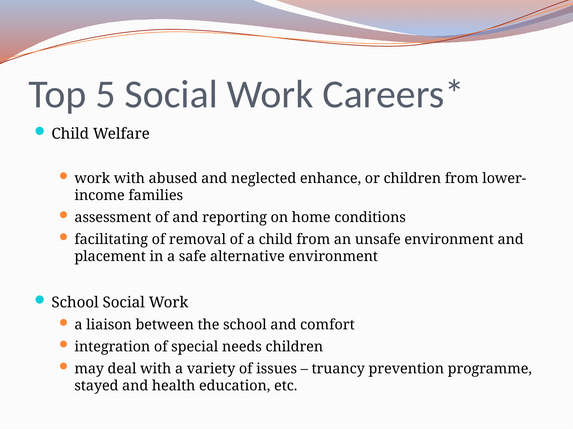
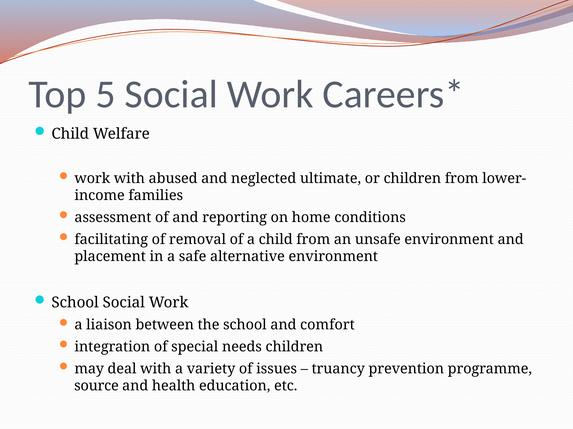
enhance: enhance -> ultimate (331, 179)
stayed: stayed -> source (97, 387)
